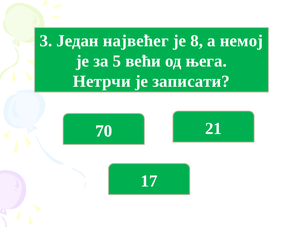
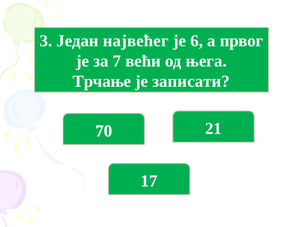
8: 8 -> 6 (197, 41)
немој: немој -> првог (242, 41)
5: 5 -> 7 (117, 61)
Нетрчи: Нетрчи -> Трчање (102, 81)
